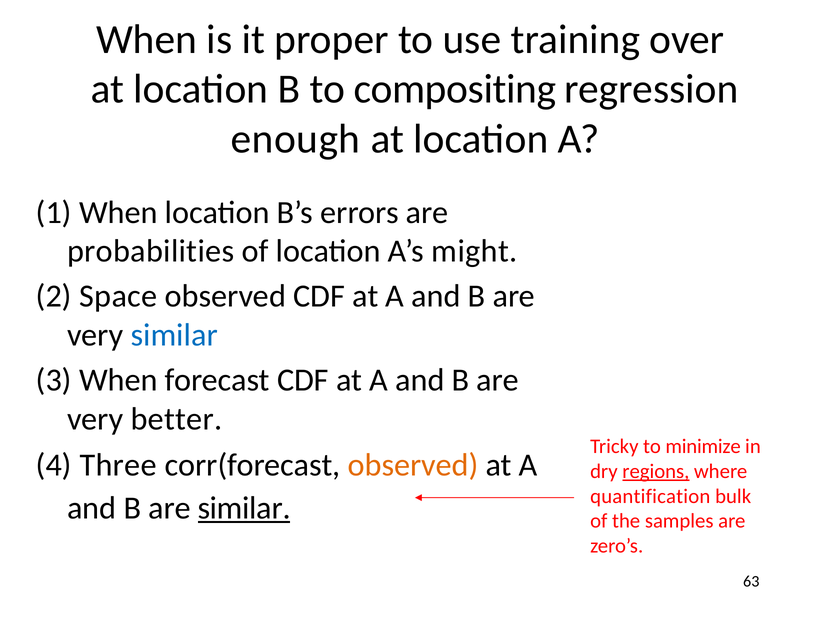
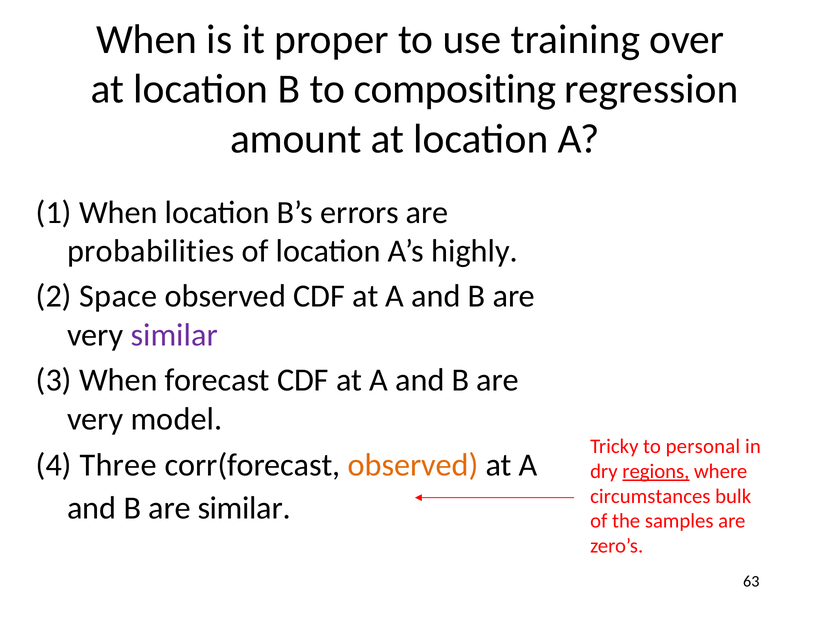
enough: enough -> amount (296, 139)
might: might -> highly (475, 251)
similar colour: blue -> purple (174, 335)
better: better -> model (177, 419)
minimize: minimize -> personal (703, 447)
quantification: quantification -> circumstances (650, 497)
similar underline: present -> none (244, 509)
